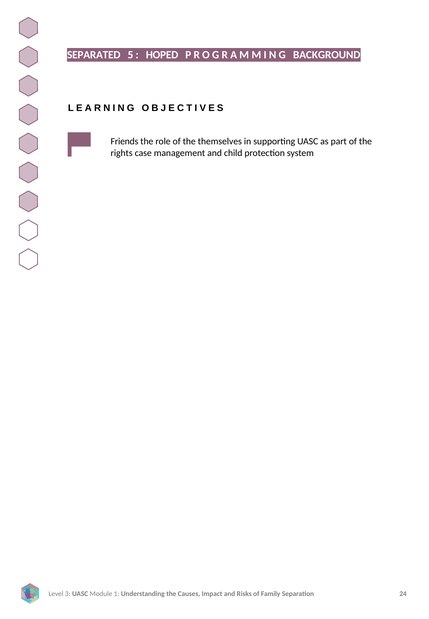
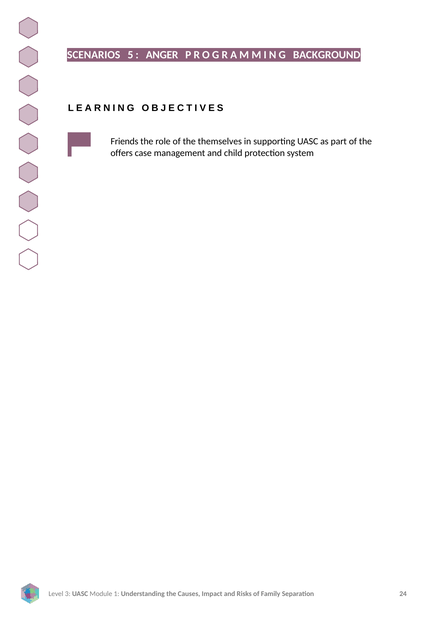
SEPARATED: SEPARATED -> SCENARIOS (94, 55)
HOPED: HOPED -> ANGER (162, 55)
rights: rights -> offers (122, 153)
